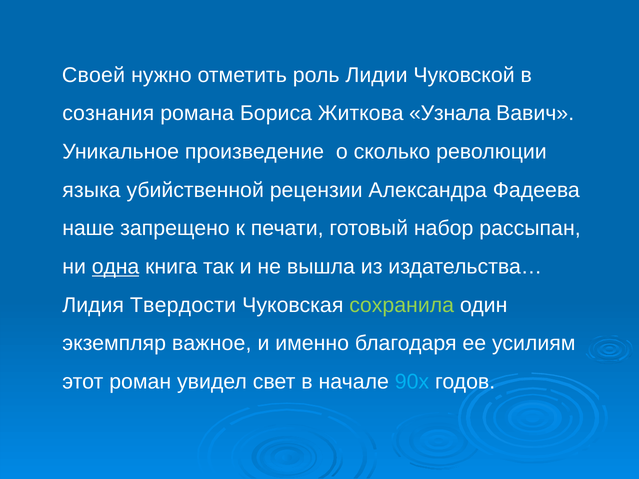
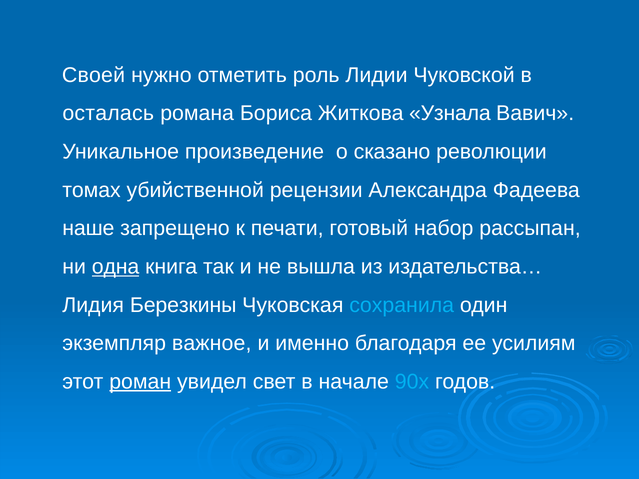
сознания: сознания -> осталась (108, 114)
сколько: сколько -> сказано (392, 152)
языка: языка -> томах (92, 190)
Твердости: Твердости -> Березкины (183, 305)
сохранила colour: light green -> light blue (402, 305)
роман underline: none -> present (140, 382)
